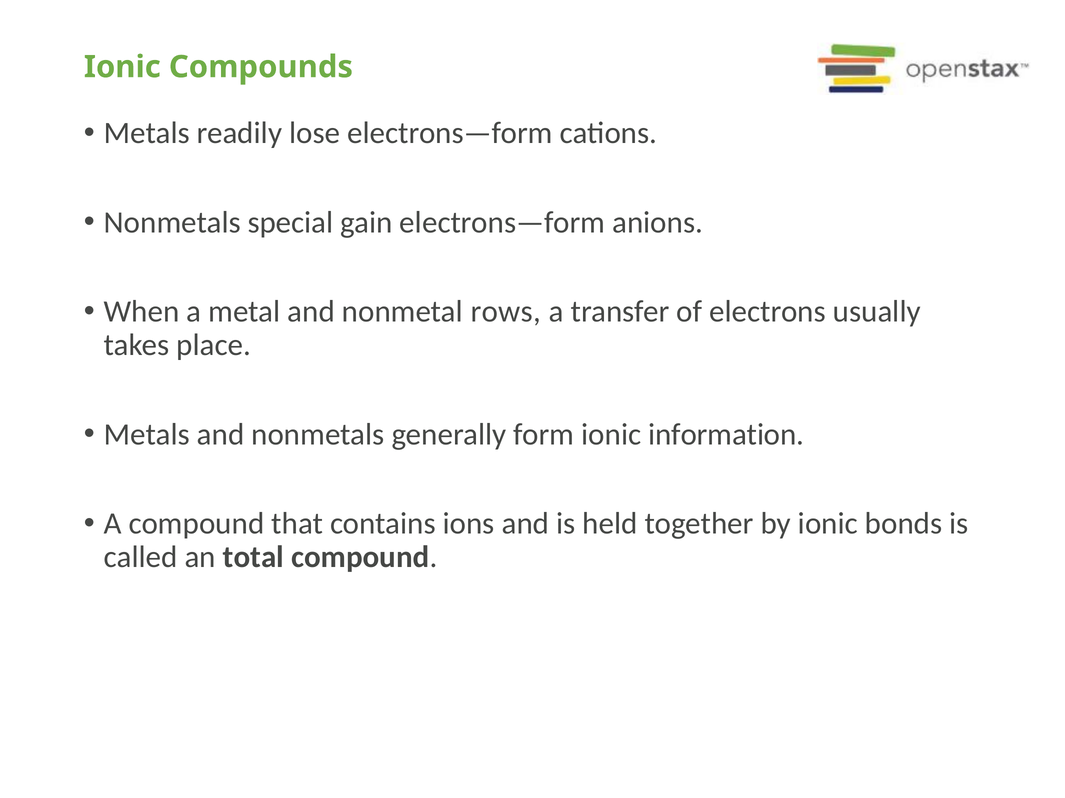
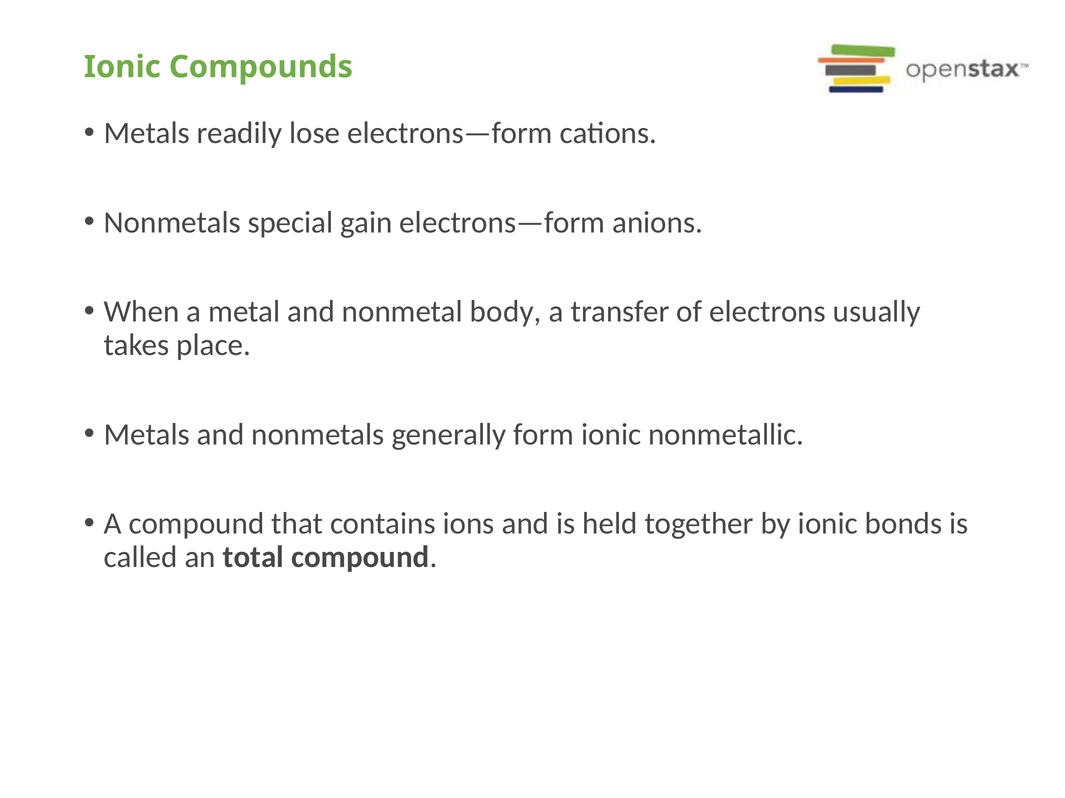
rows: rows -> body (506, 312)
information: information -> nonmetallic (726, 435)
